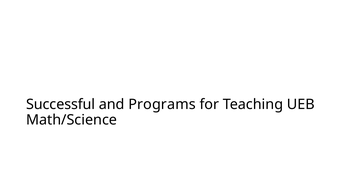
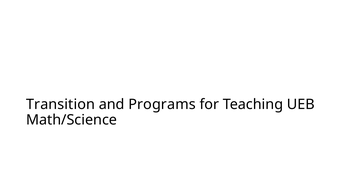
Successful: Successful -> Transition (61, 104)
